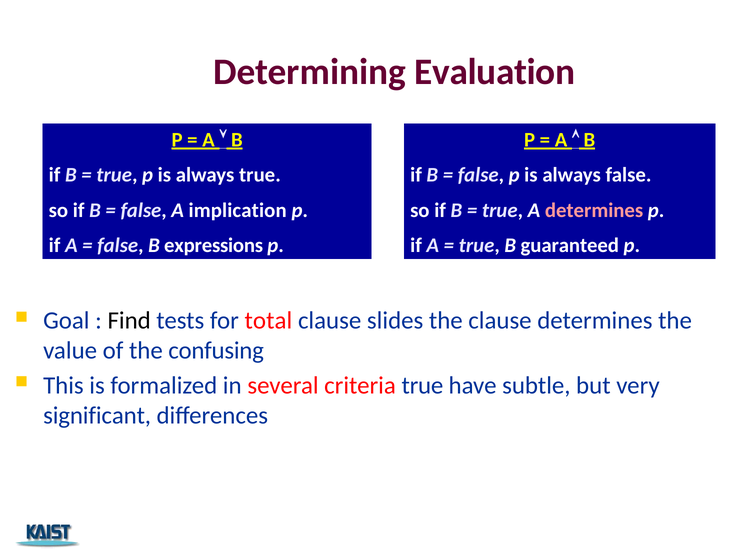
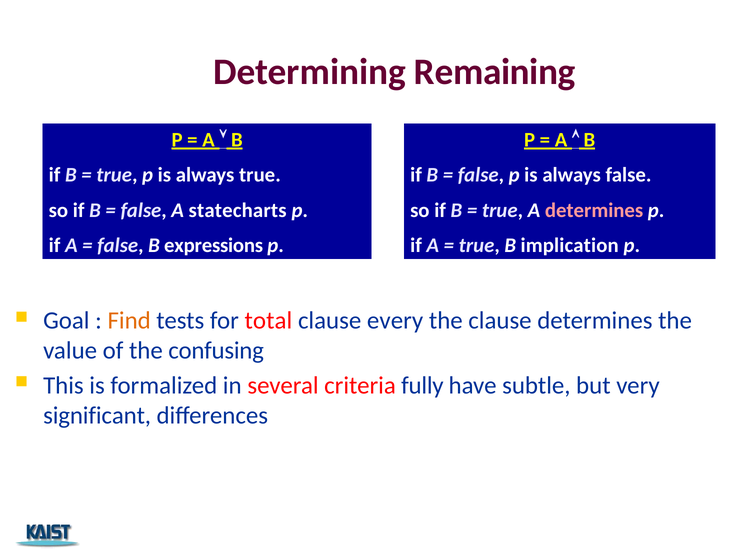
Evaluation: Evaluation -> Remaining (495, 72)
implication: implication -> statecharts (238, 210)
guaranteed: guaranteed -> implication (570, 246)
Find colour: black -> orange (129, 321)
slides: slides -> every (395, 321)
criteria true: true -> fully (422, 386)
